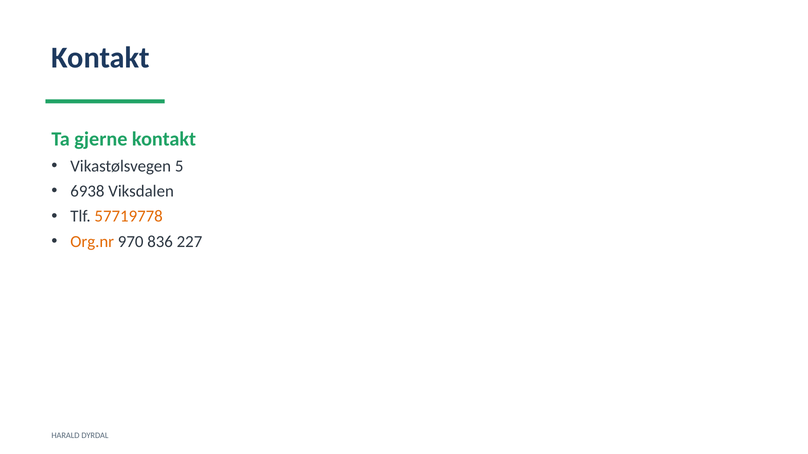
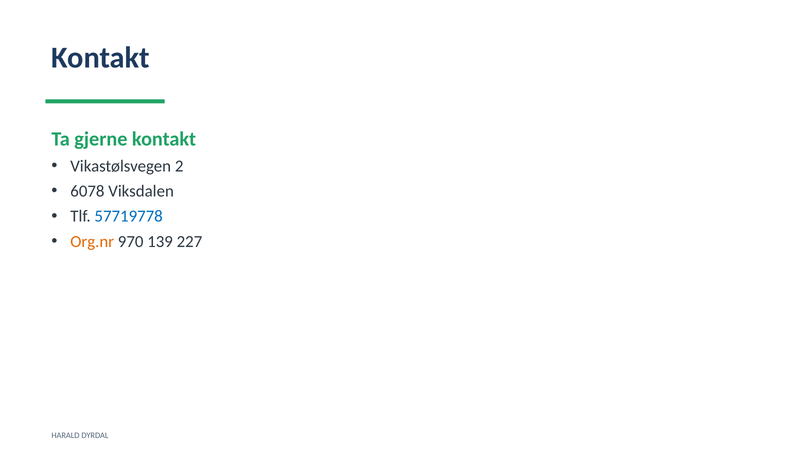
5: 5 -> 2 (179, 166)
6938: 6938 -> 6078 (87, 191)
57719778 colour: orange -> blue (129, 217)
836: 836 -> 139 (160, 242)
